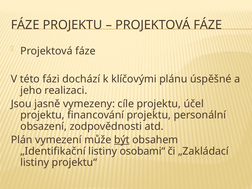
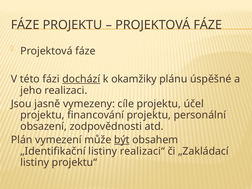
dochází underline: none -> present (81, 79)
klíčovými: klíčovými -> okamžiky (134, 79)
osobami“: osobami“ -> realizaci“ (142, 151)
